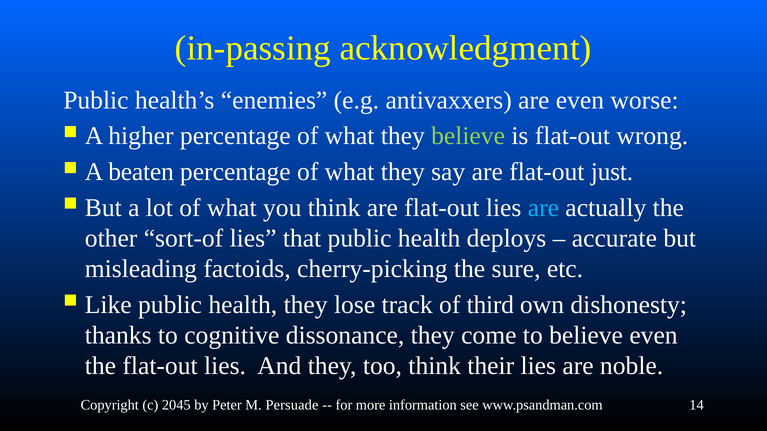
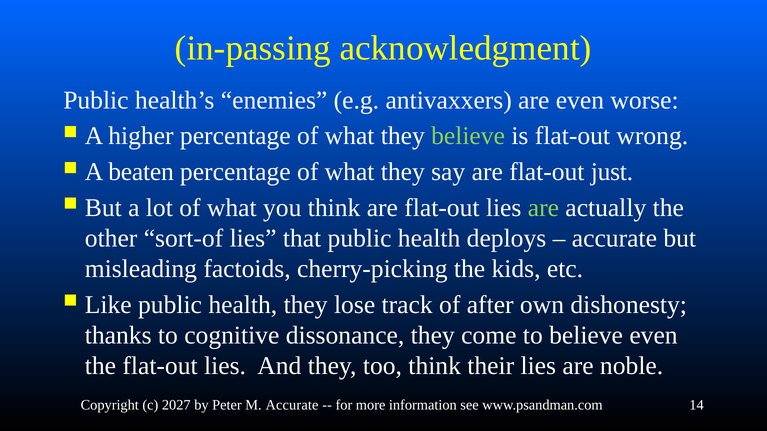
are colour: light blue -> light green (543, 208)
sure: sure -> kids (516, 269)
third: third -> after (490, 305)
2045: 2045 -> 2027 (176, 406)
M Persuade: Persuade -> Accurate (292, 406)
